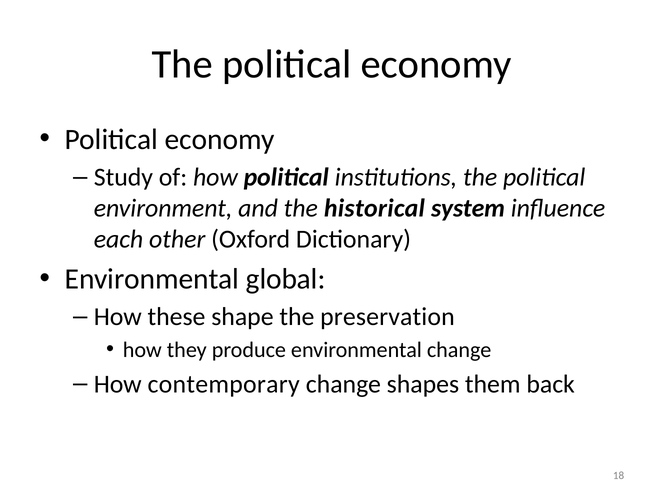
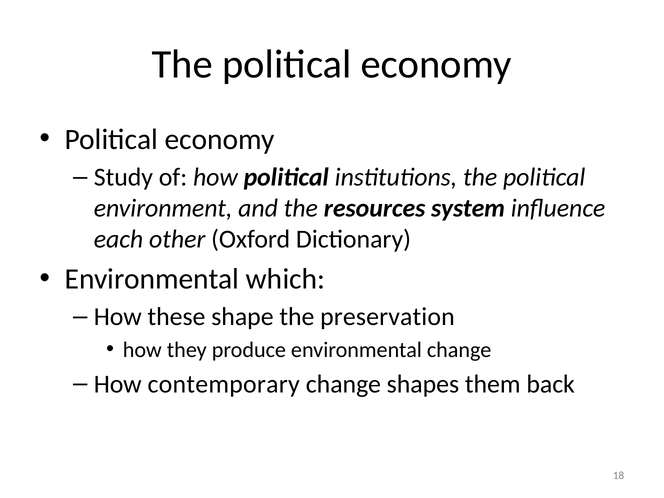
historical: historical -> resources (375, 208)
global: global -> which (286, 279)
